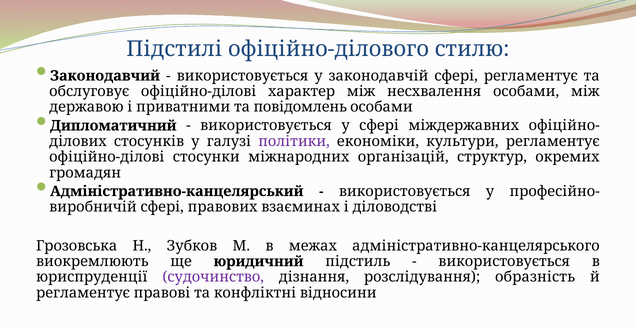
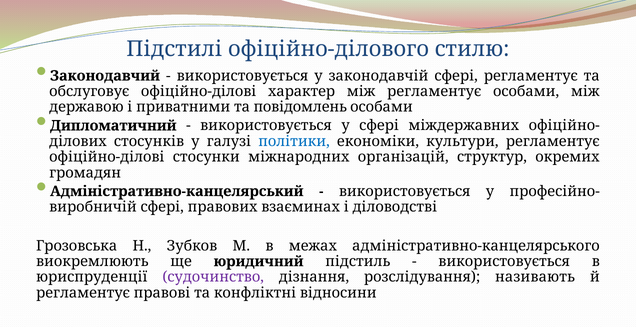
між несхвалення: несхвалення -> регламентує (434, 92)
політики colour: purple -> blue (294, 142)
образність: образність -> називають (535, 277)
